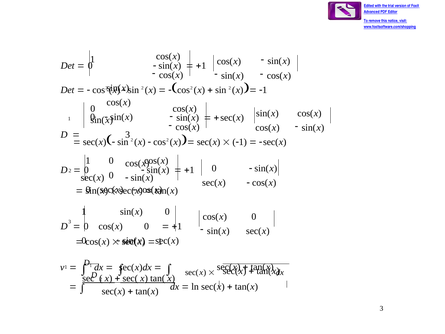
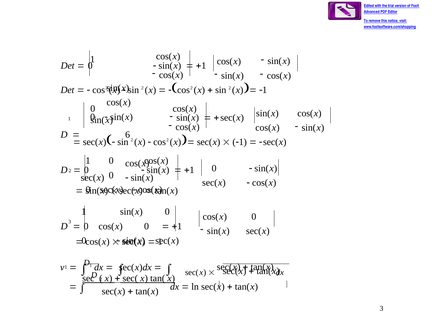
3: 3 -> 6 (128, 134)
